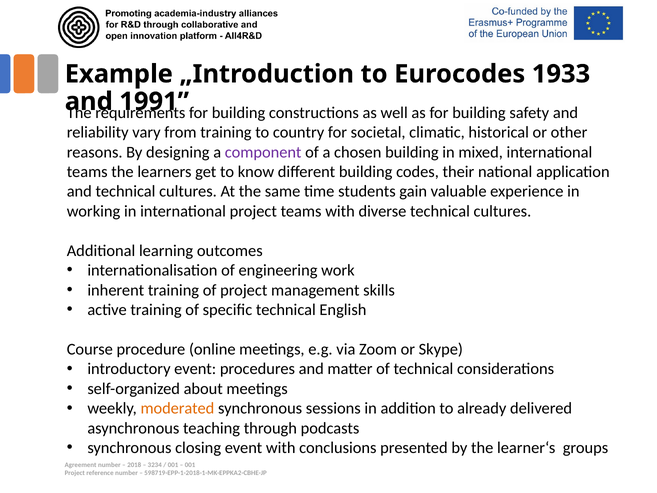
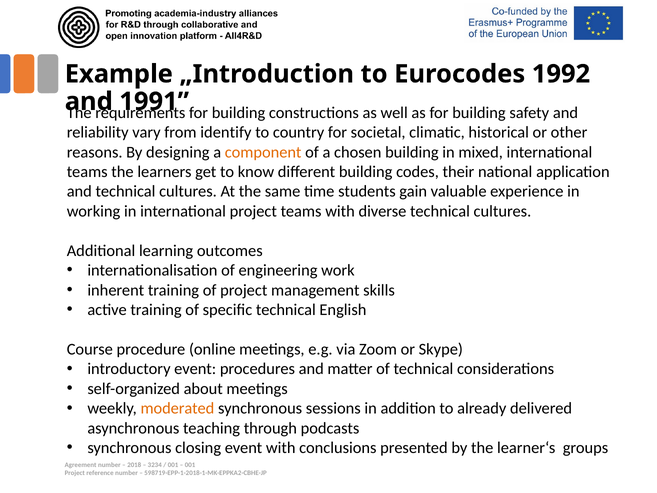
1933: 1933 -> 1992 (561, 74)
from training: training -> identify (226, 132)
component colour: purple -> orange (263, 152)
